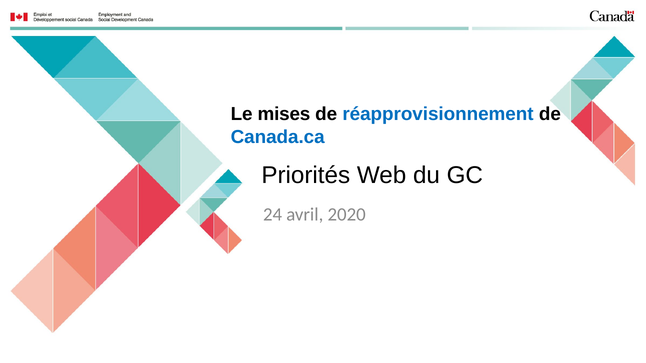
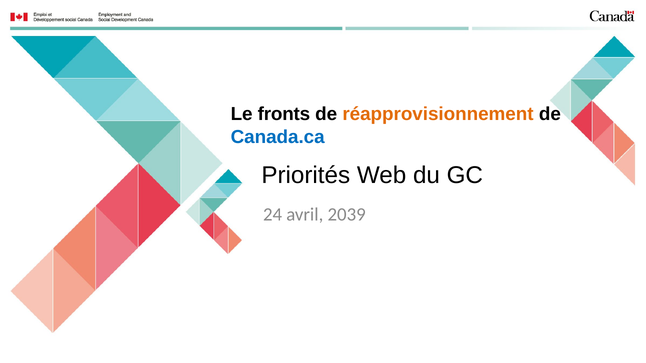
mises: mises -> fronts (284, 114)
réapprovisionnement colour: blue -> orange (438, 114)
2020: 2020 -> 2039 (347, 215)
